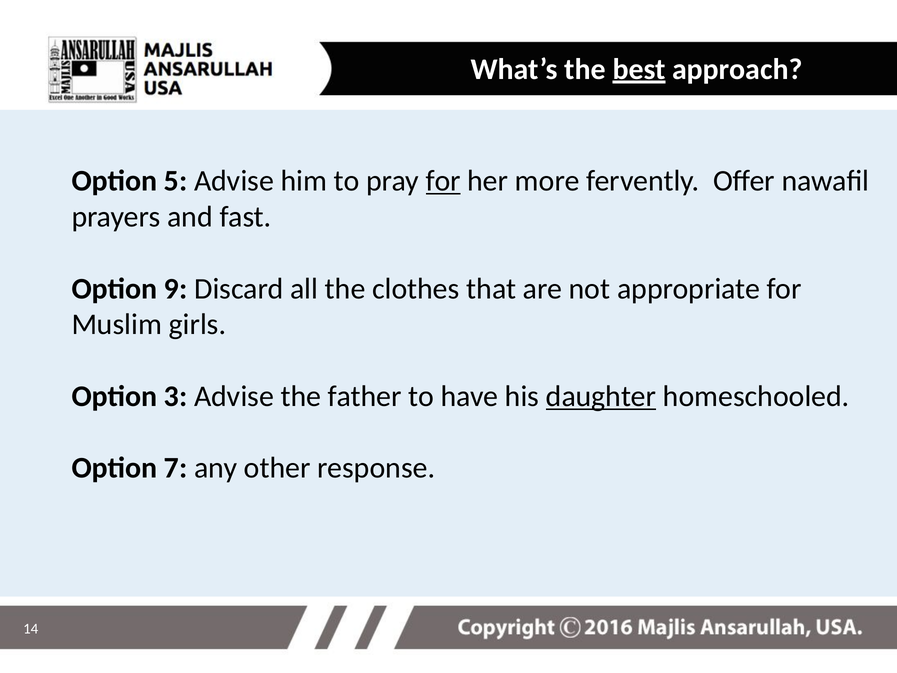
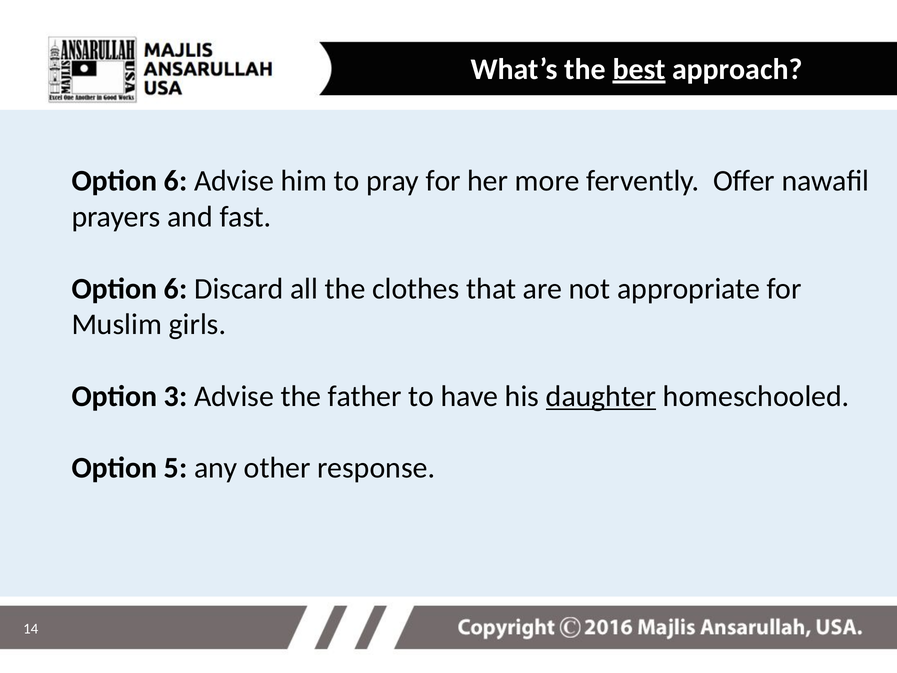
5: 5 -> 6 (176, 181)
for underline: present -> none (443, 181)
9: 9 -> 6 (176, 289)
7: 7 -> 5 (176, 468)
